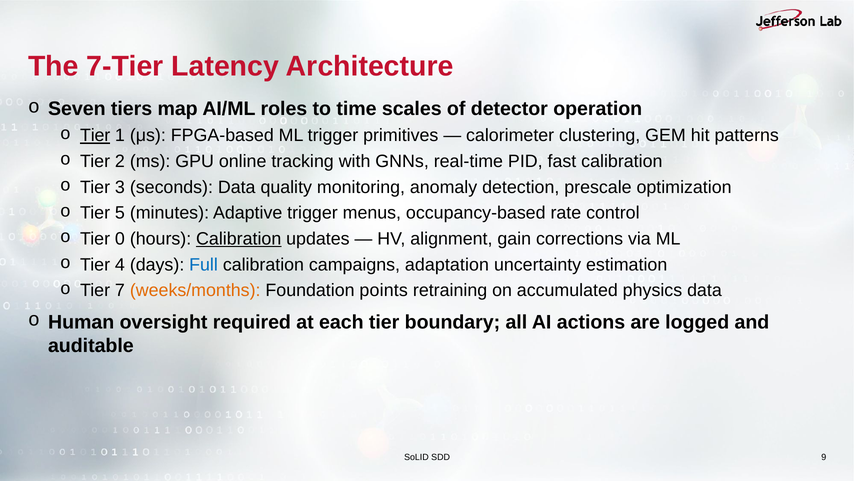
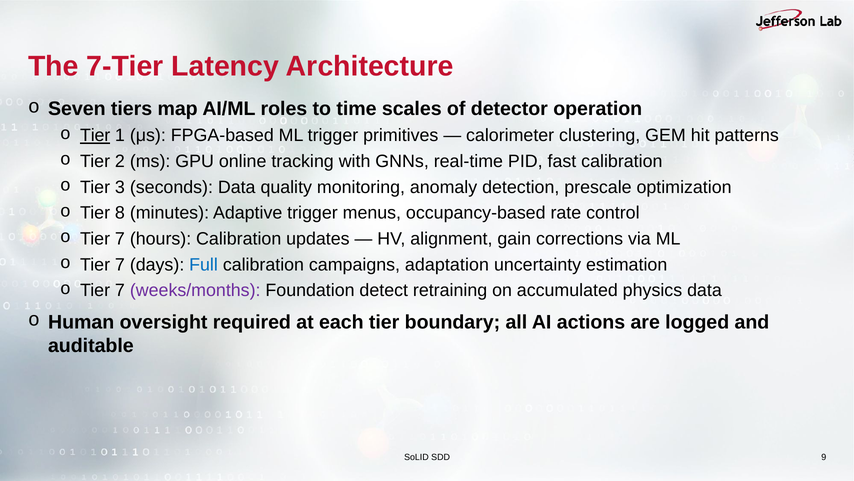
5: 5 -> 8 (120, 213)
0: 0 -> 7 (120, 239)
Calibration underline: present -> none (239, 239)
4: 4 -> 7 (120, 264)
weeks/months colour: orange -> purple (195, 290)
points: points -> detect (384, 290)
